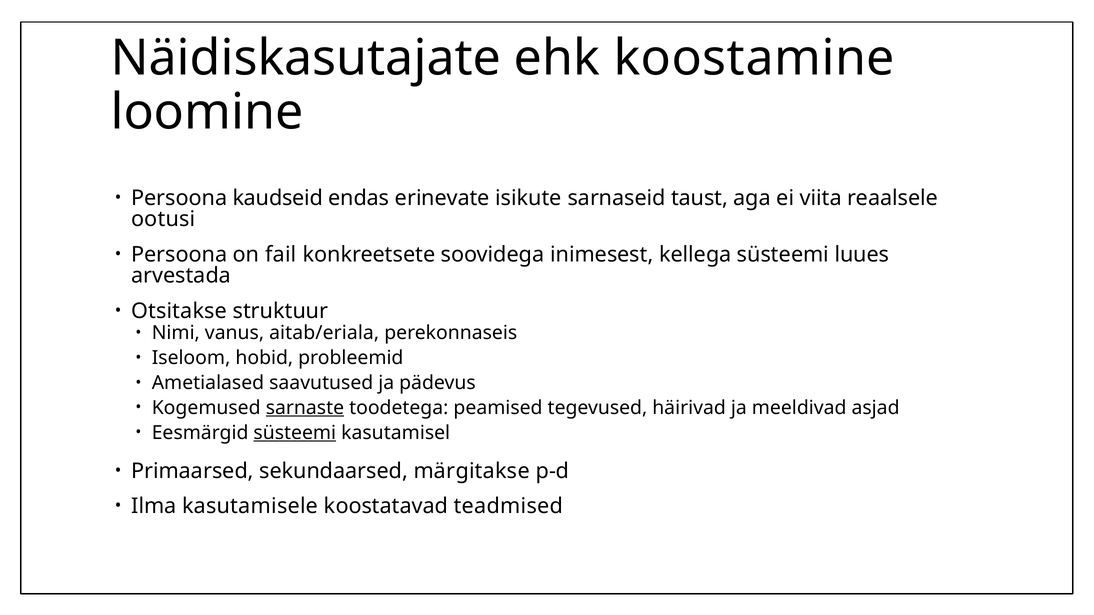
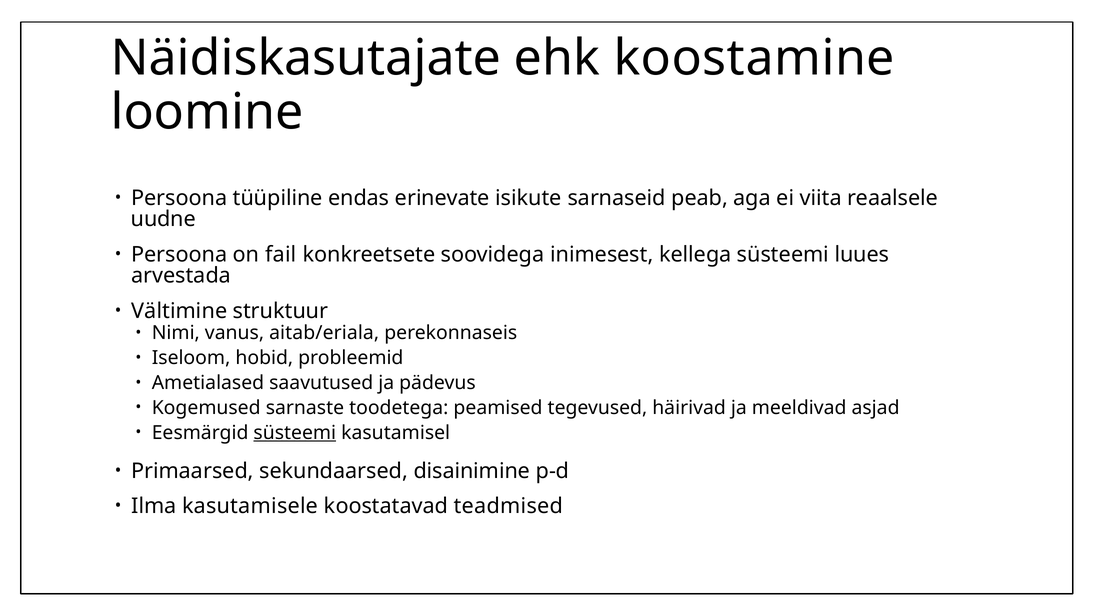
kaudseid: kaudseid -> tüüpiline (278, 198)
taust: taust -> peab (700, 198)
ootusi: ootusi -> uudne (163, 219)
Otsitakse: Otsitakse -> Vältimine (179, 311)
sarnaste underline: present -> none (305, 408)
märgitakse: märgitakse -> disainimine (472, 471)
